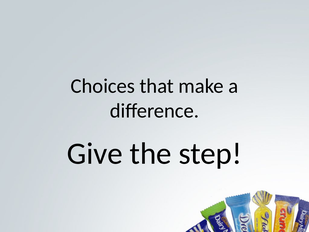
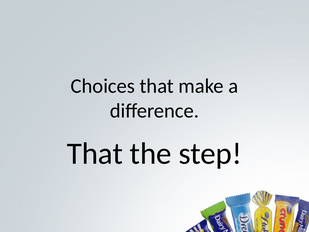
Give: Give -> That (95, 154)
